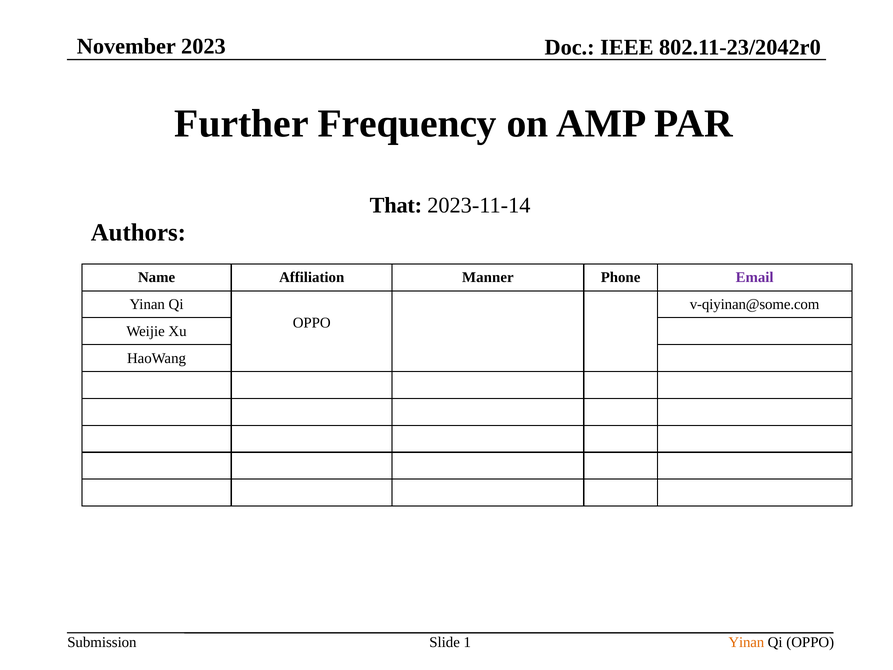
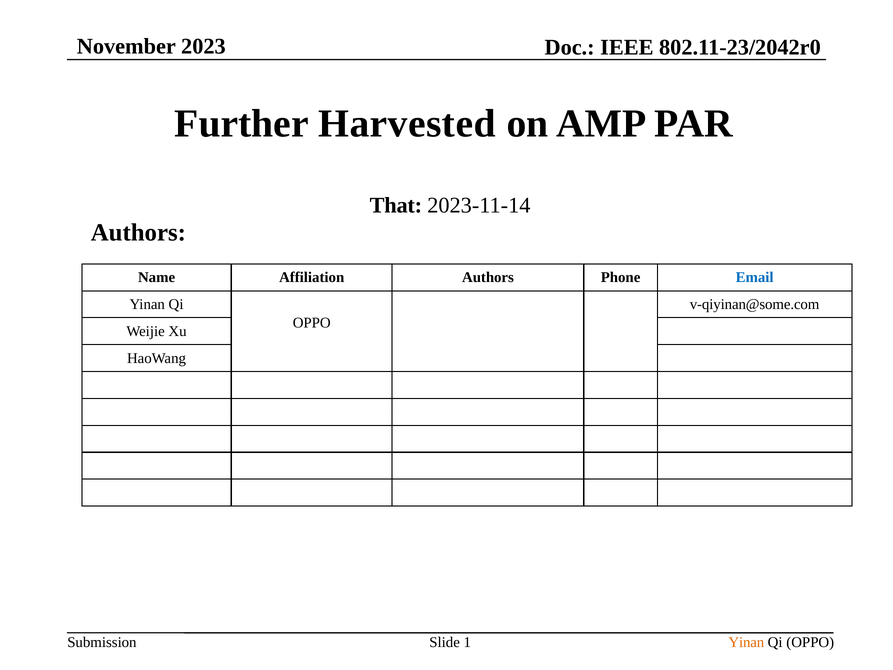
Frequency: Frequency -> Harvested (407, 123)
Affiliation Manner: Manner -> Authors (488, 277)
Email colour: purple -> blue (755, 277)
